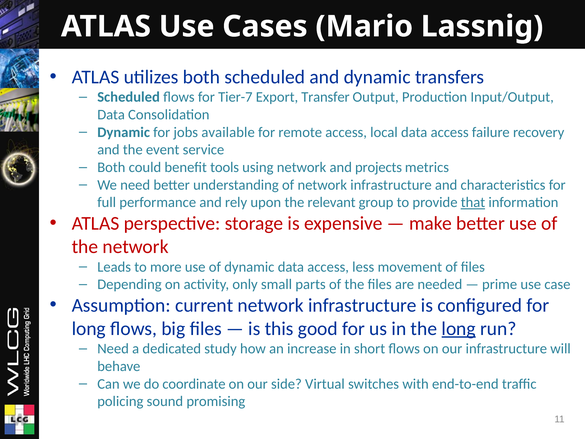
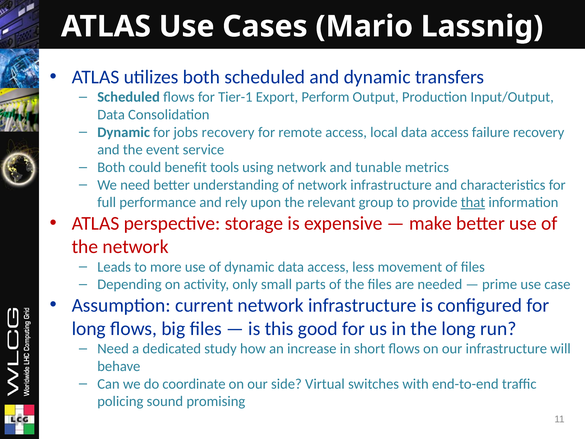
Tier-7: Tier-7 -> Tier-1 (235, 97)
Transfer: Transfer -> Perform (325, 97)
jobs available: available -> recovery (228, 132)
projects: projects -> tunable (378, 167)
long underline: present -> none (459, 328)
